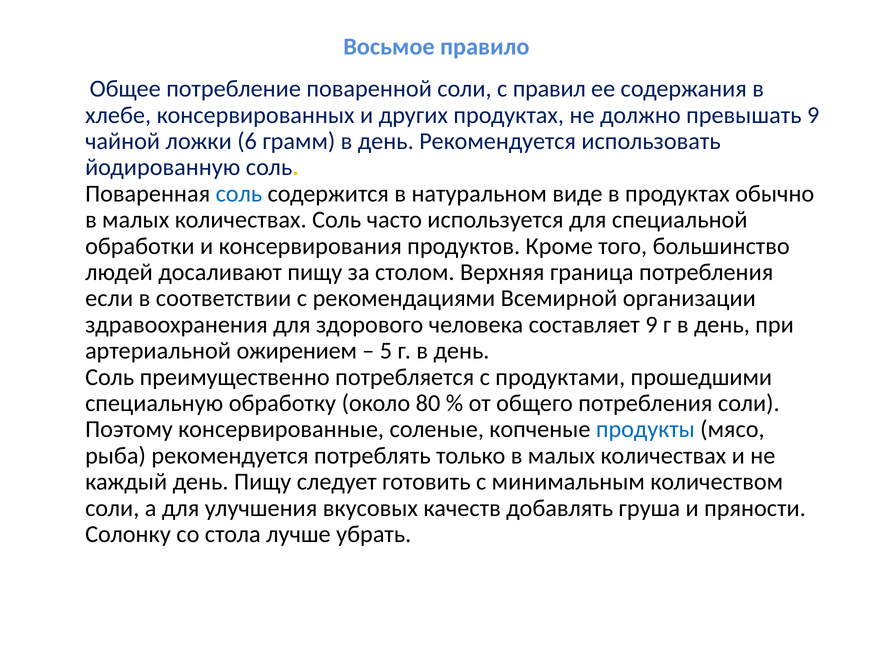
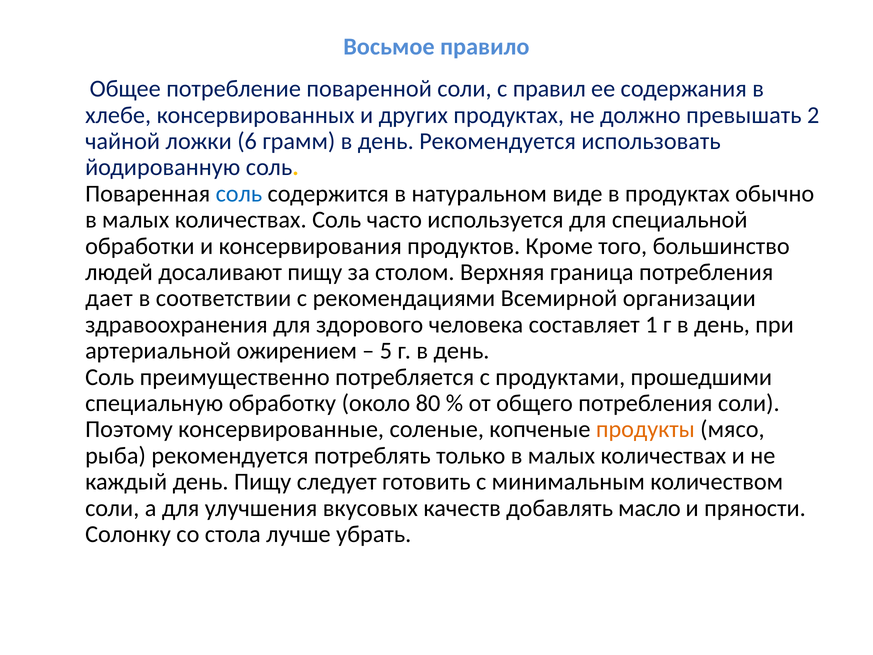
превышать 9: 9 -> 2 (813, 115)
если: если -> дает (109, 298)
составляет 9: 9 -> 1 (651, 325)
продукты colour: blue -> orange (645, 429)
груша: груша -> масло (649, 508)
